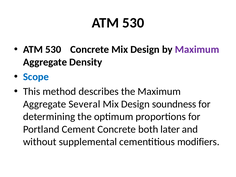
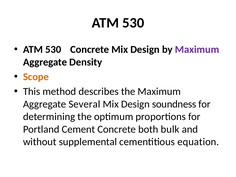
Scope colour: blue -> orange (36, 77)
later: later -> bulk (170, 129)
modifiers: modifiers -> equation (198, 142)
